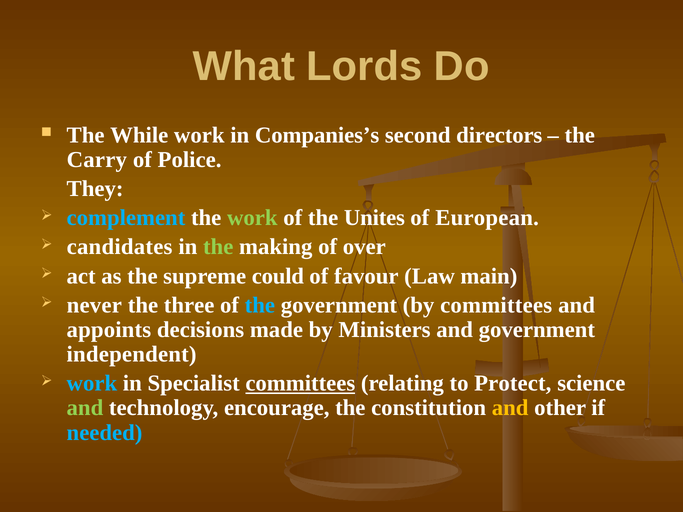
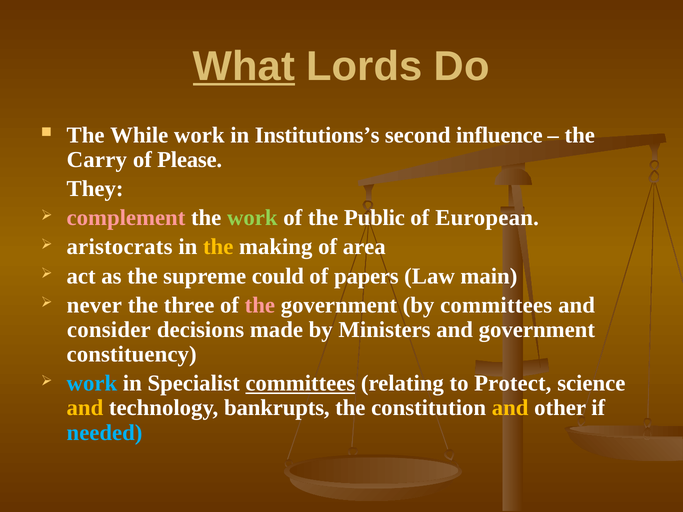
What underline: none -> present (244, 66)
Companies’s: Companies’s -> Institutions’s (317, 135)
directors: directors -> influence (499, 135)
Police: Police -> Please (190, 160)
complement colour: light blue -> pink (126, 218)
Unites: Unites -> Public (374, 218)
candidates: candidates -> aristocrats (120, 247)
the colour: light green -> yellow (218, 247)
over: over -> area (364, 247)
favour: favour -> papers (366, 276)
the colour: light blue -> pink (260, 305)
appoints: appoints -> consider (109, 330)
independent: independent -> constituency (132, 354)
and colour: light green -> yellow (85, 408)
encourage: encourage -> bankrupts (277, 408)
